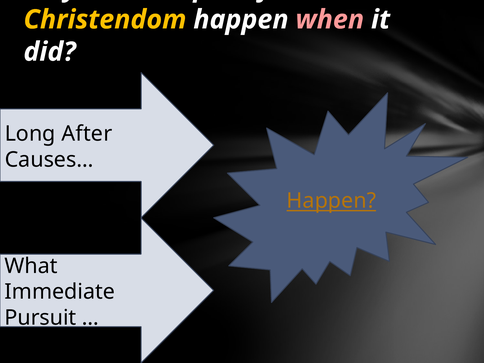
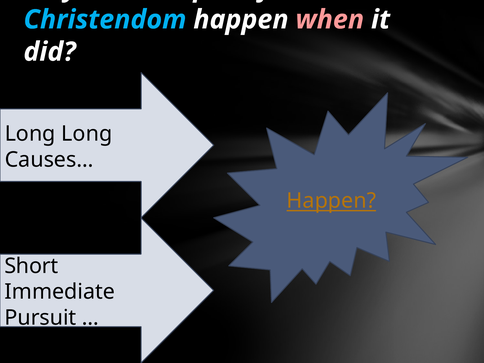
Christendom colour: yellow -> light blue (105, 20)
Long After: After -> Long (87, 134)
What: What -> Short (31, 266)
